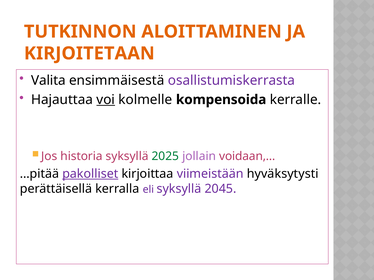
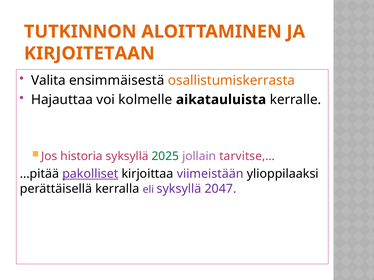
osallistumiskerrasta colour: purple -> orange (231, 80)
voi underline: present -> none (106, 100)
kompensoida: kompensoida -> aikatauluista (221, 100)
voidaan,…: voidaan,… -> tarvitse,… (247, 156)
hyväksytysti: hyväksytysti -> ylioppilaaksi (283, 174)
2045: 2045 -> 2047 (220, 189)
